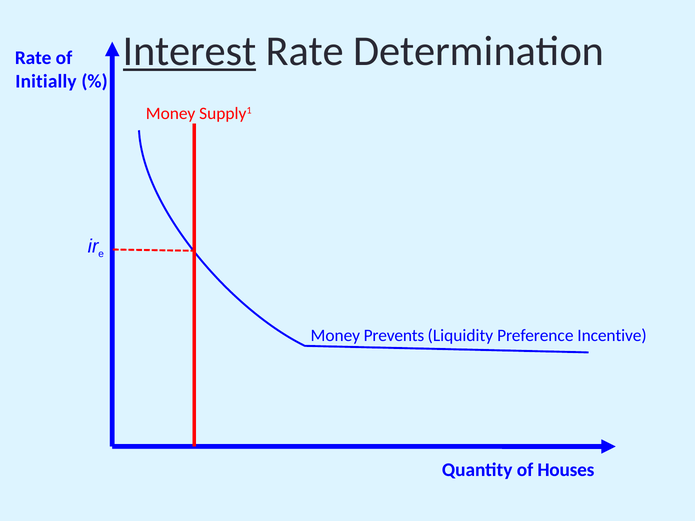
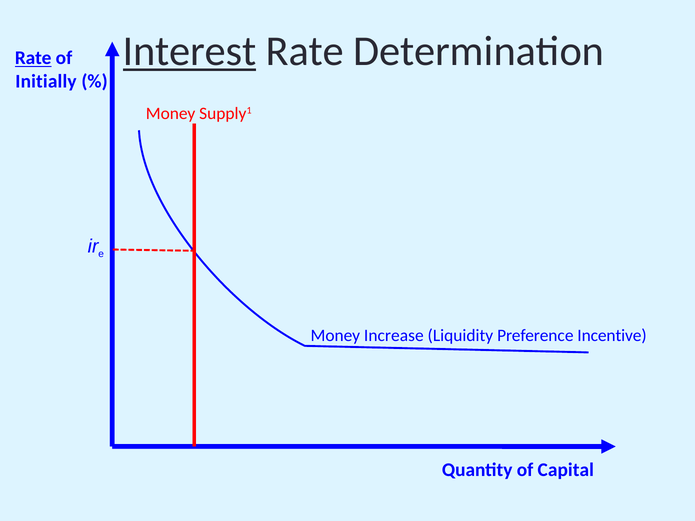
Rate underline: none -> present (33, 58)
Prevents: Prevents -> Increase (394, 336)
Houses: Houses -> Capital (566, 470)
